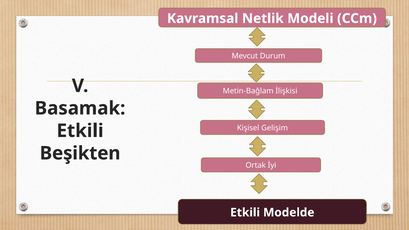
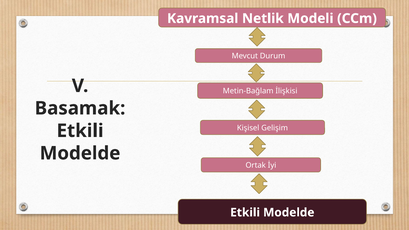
Beşikten: Beşikten -> Modelde (80, 153)
